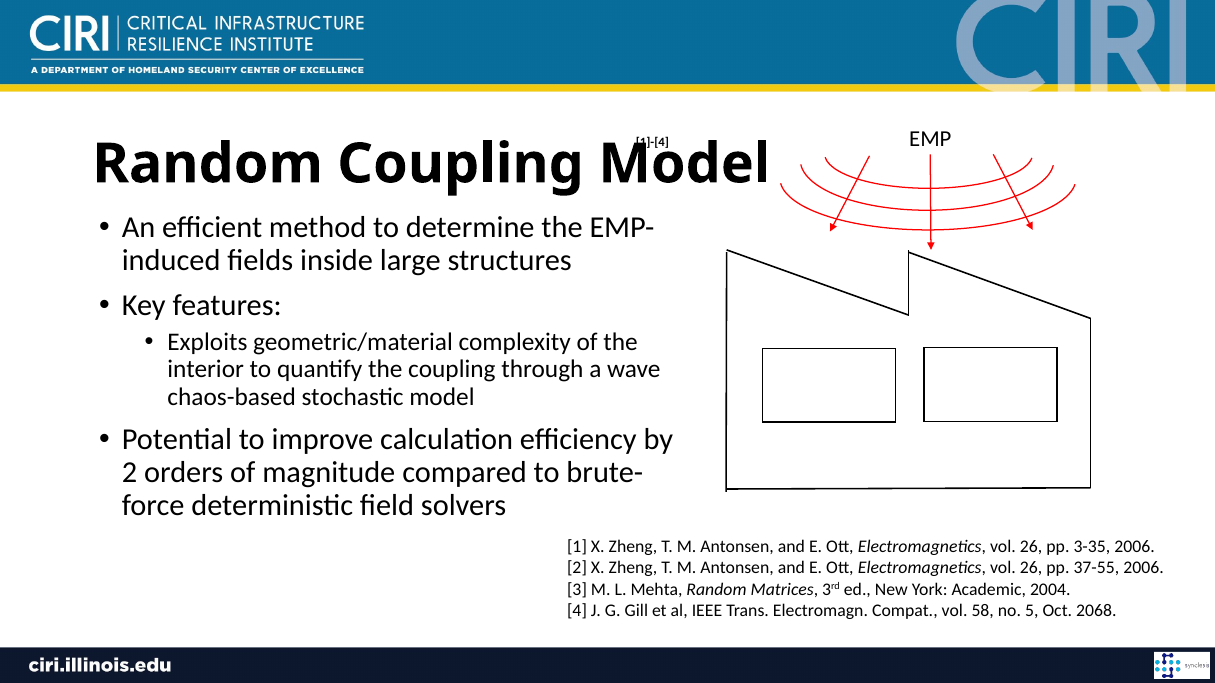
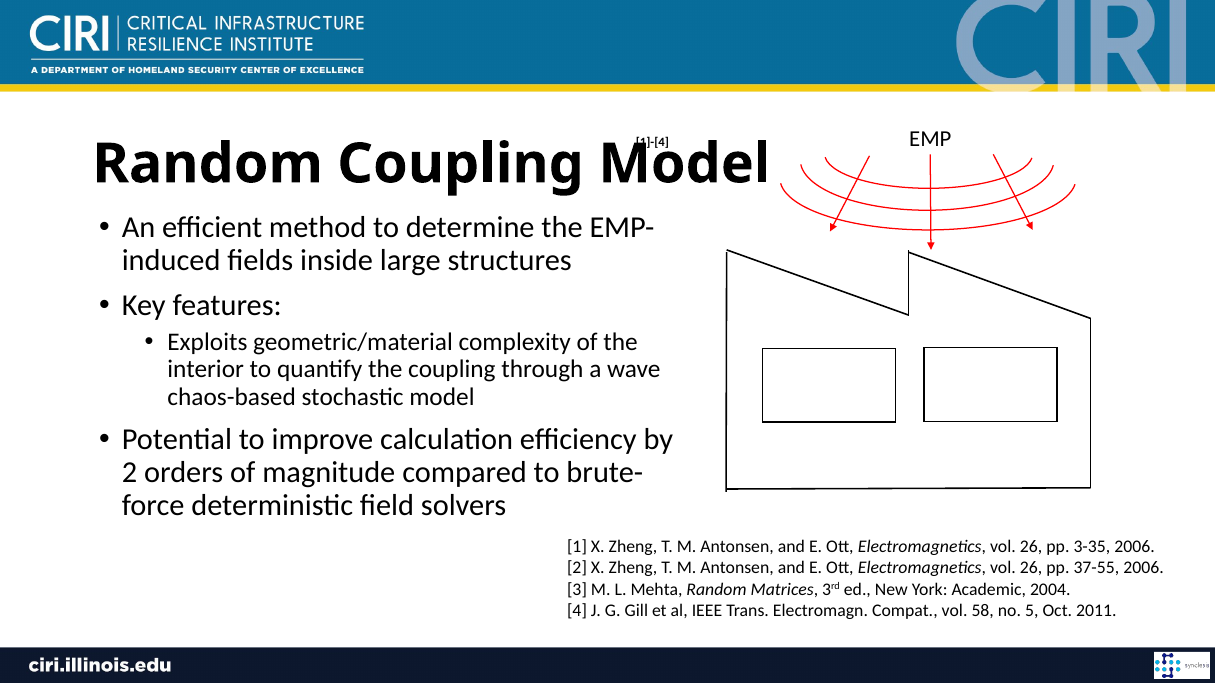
2068: 2068 -> 2011 (1096, 611)
